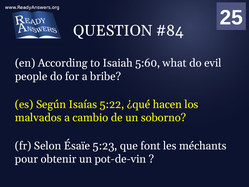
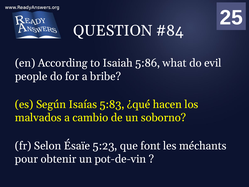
5:60: 5:60 -> 5:86 (148, 63)
5:22: 5:22 -> 5:83 (112, 104)
